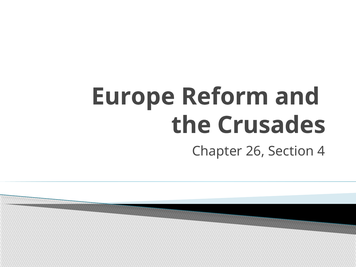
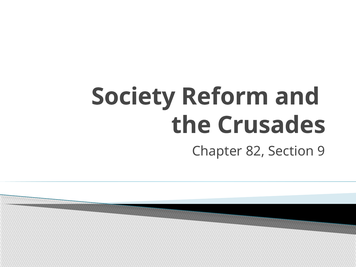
Europe: Europe -> Society (133, 97)
26: 26 -> 82 (255, 151)
4: 4 -> 9 (321, 151)
